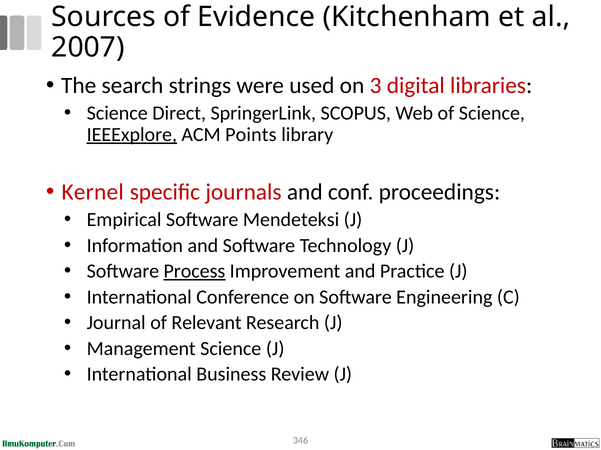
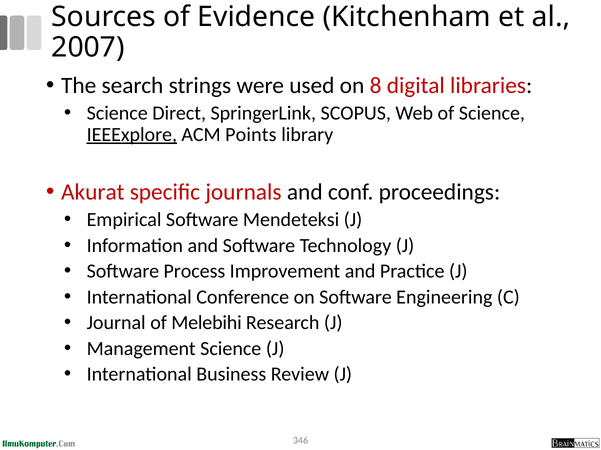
3: 3 -> 8 (376, 86)
Kernel: Kernel -> Akurat (93, 192)
Process underline: present -> none (194, 272)
Relevant: Relevant -> Melebihi (207, 323)
